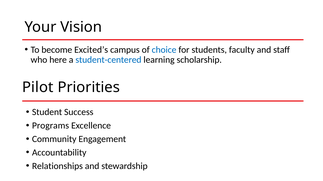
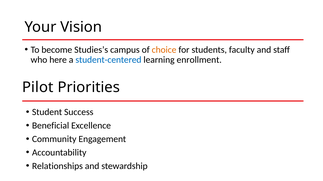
Excited’s: Excited’s -> Studies’s (91, 50)
choice colour: blue -> orange (164, 50)
scholarship: scholarship -> enrollment (199, 60)
Programs: Programs -> Beneficial (51, 126)
